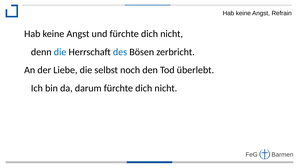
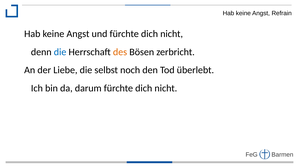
des colour: blue -> orange (120, 52)
